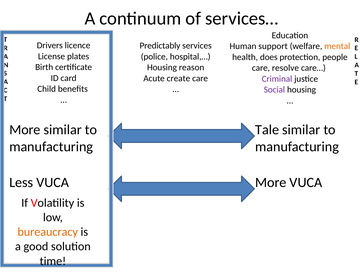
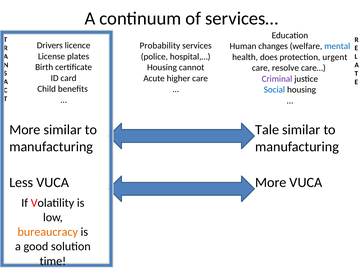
Predictably: Predictably -> Probability (160, 46)
support: support -> changes (273, 46)
mental colour: orange -> blue (337, 46)
people: people -> urgent (335, 57)
reason: reason -> cannot (192, 67)
create: create -> higher (178, 78)
Social colour: purple -> blue (274, 90)
